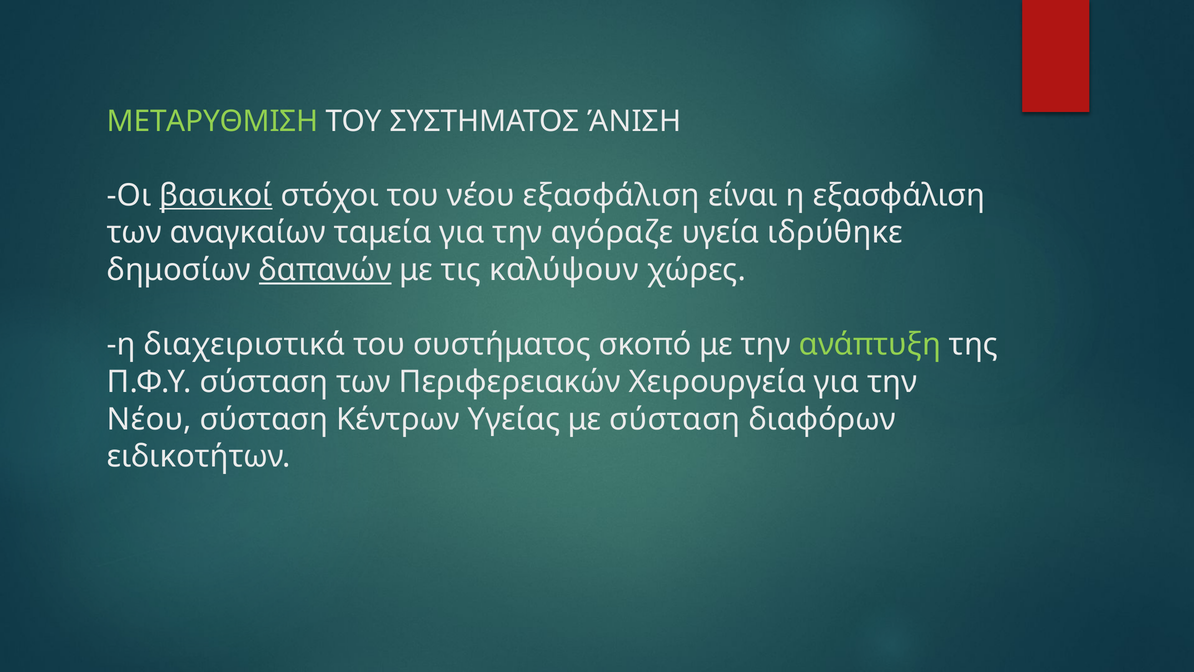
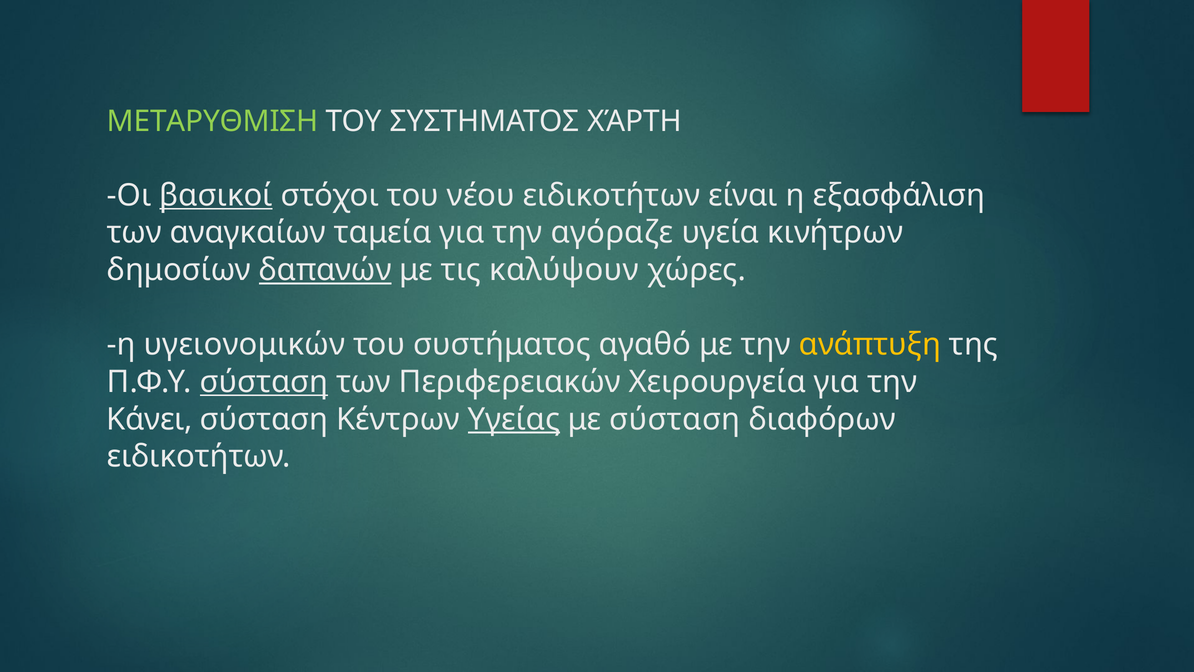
ΆΝΙΣΗ: ΆΝΙΣΗ -> ΧΆΡΤΗ (635, 121)
νέου εξασφάλιση: εξασφάλιση -> ειδικοτήτων (612, 195)
ιδρύθηκε: ιδρύθηκε -> κινήτρων (835, 233)
διαχειριστικά: διαχειριστικά -> υγειονομικών (245, 344)
σκοπό: σκοπό -> αγαθό (645, 344)
ανάπτυξη colour: light green -> yellow (870, 344)
σύσταση underline: none -> present (264, 382)
Νέου: Νέου -> Κάνει (150, 419)
Υγείας underline: none -> present (514, 419)
